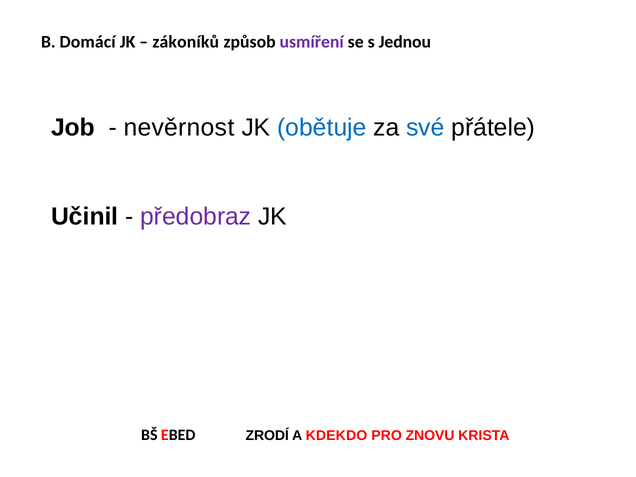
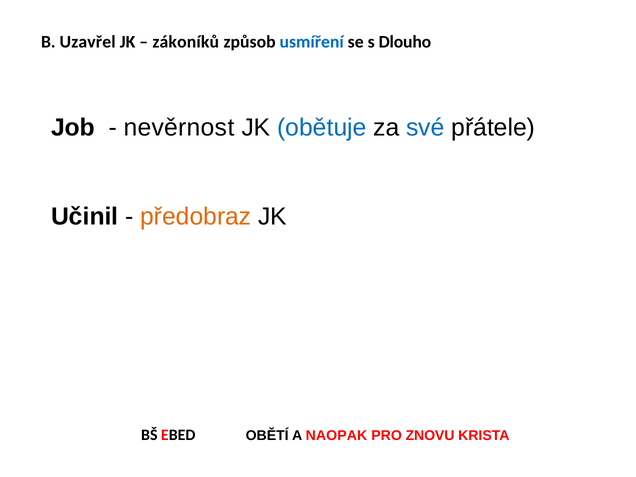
Domácí: Domácí -> Uzavřel (88, 42)
usmíření colour: purple -> blue (312, 42)
Jednou: Jednou -> Dlouho (405, 42)
předobraz colour: purple -> orange (196, 217)
ZRODÍ: ZRODÍ -> OBĚTÍ (267, 436)
KDEKDO: KDEKDO -> NAOPAK (336, 436)
